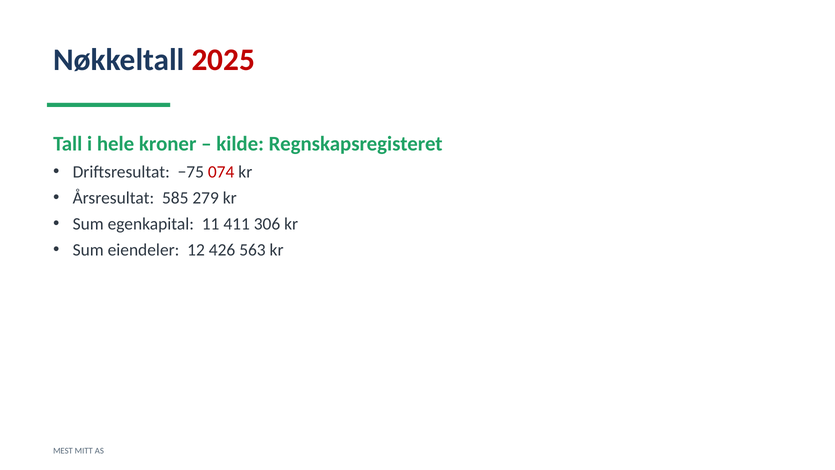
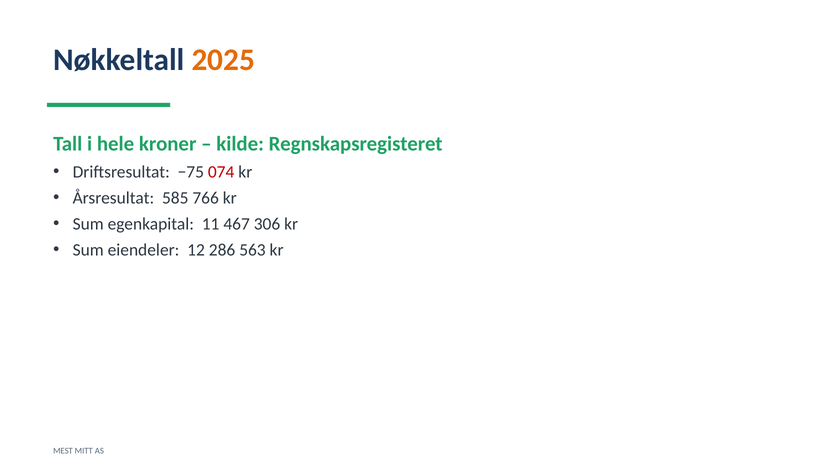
2025 colour: red -> orange (223, 60)
279: 279 -> 766 (206, 198)
411: 411 -> 467 (237, 224)
426: 426 -> 286 (222, 250)
